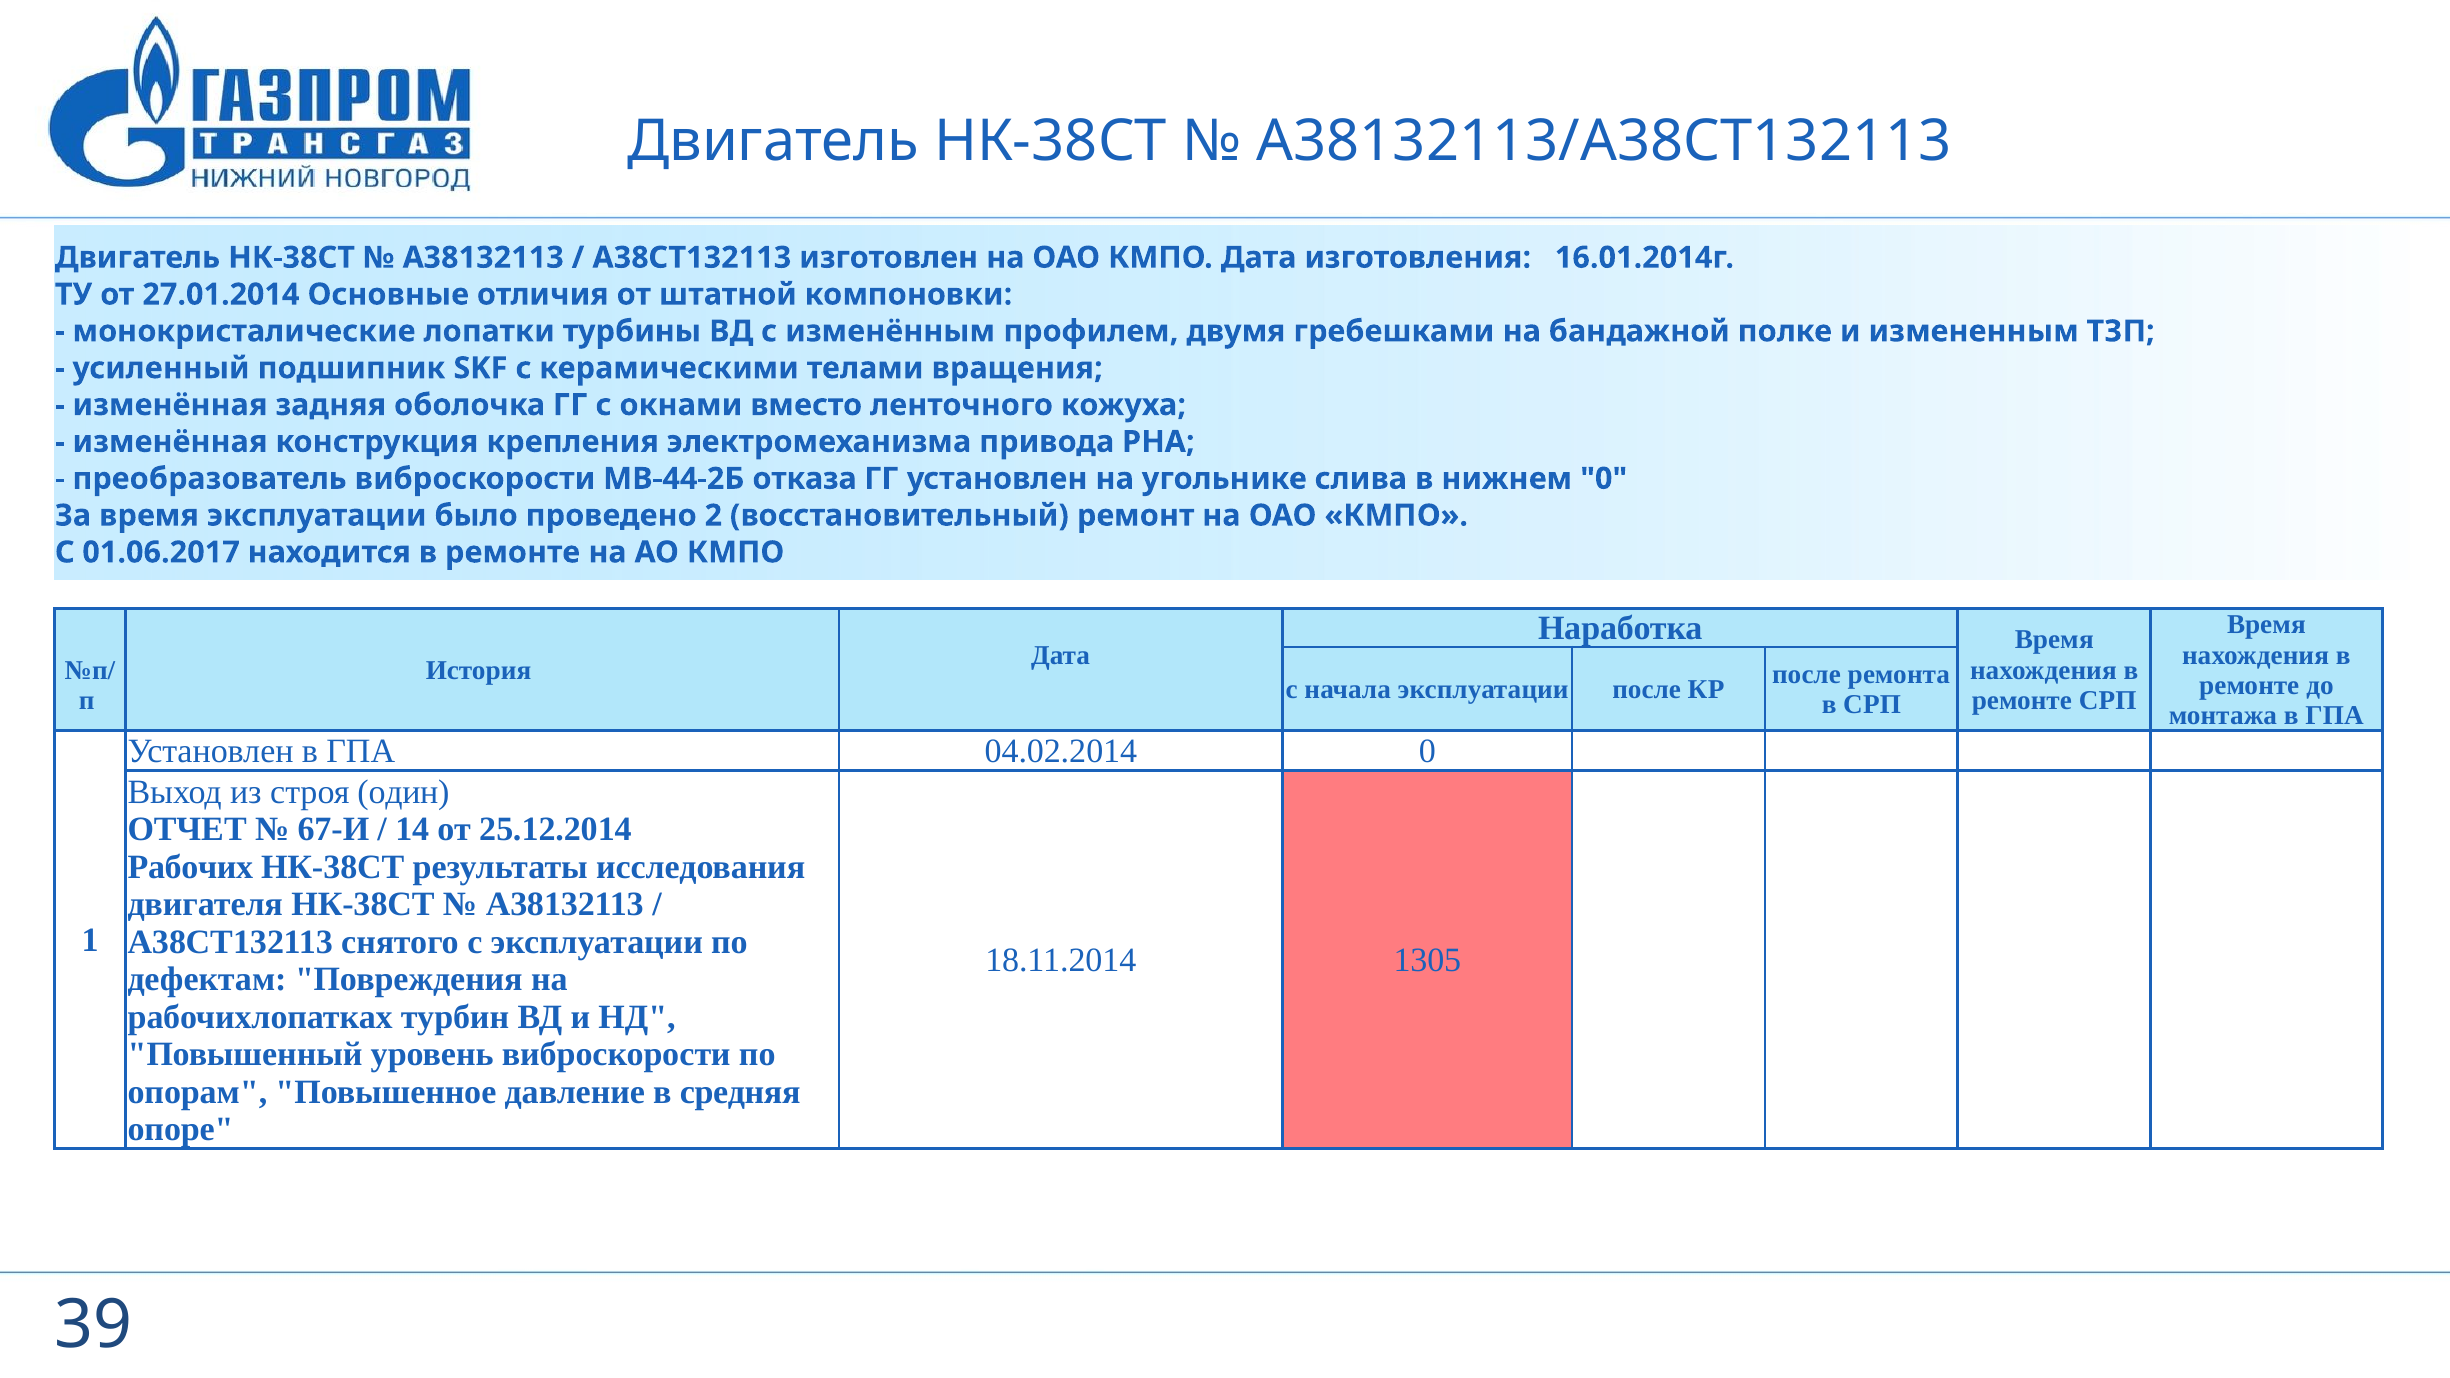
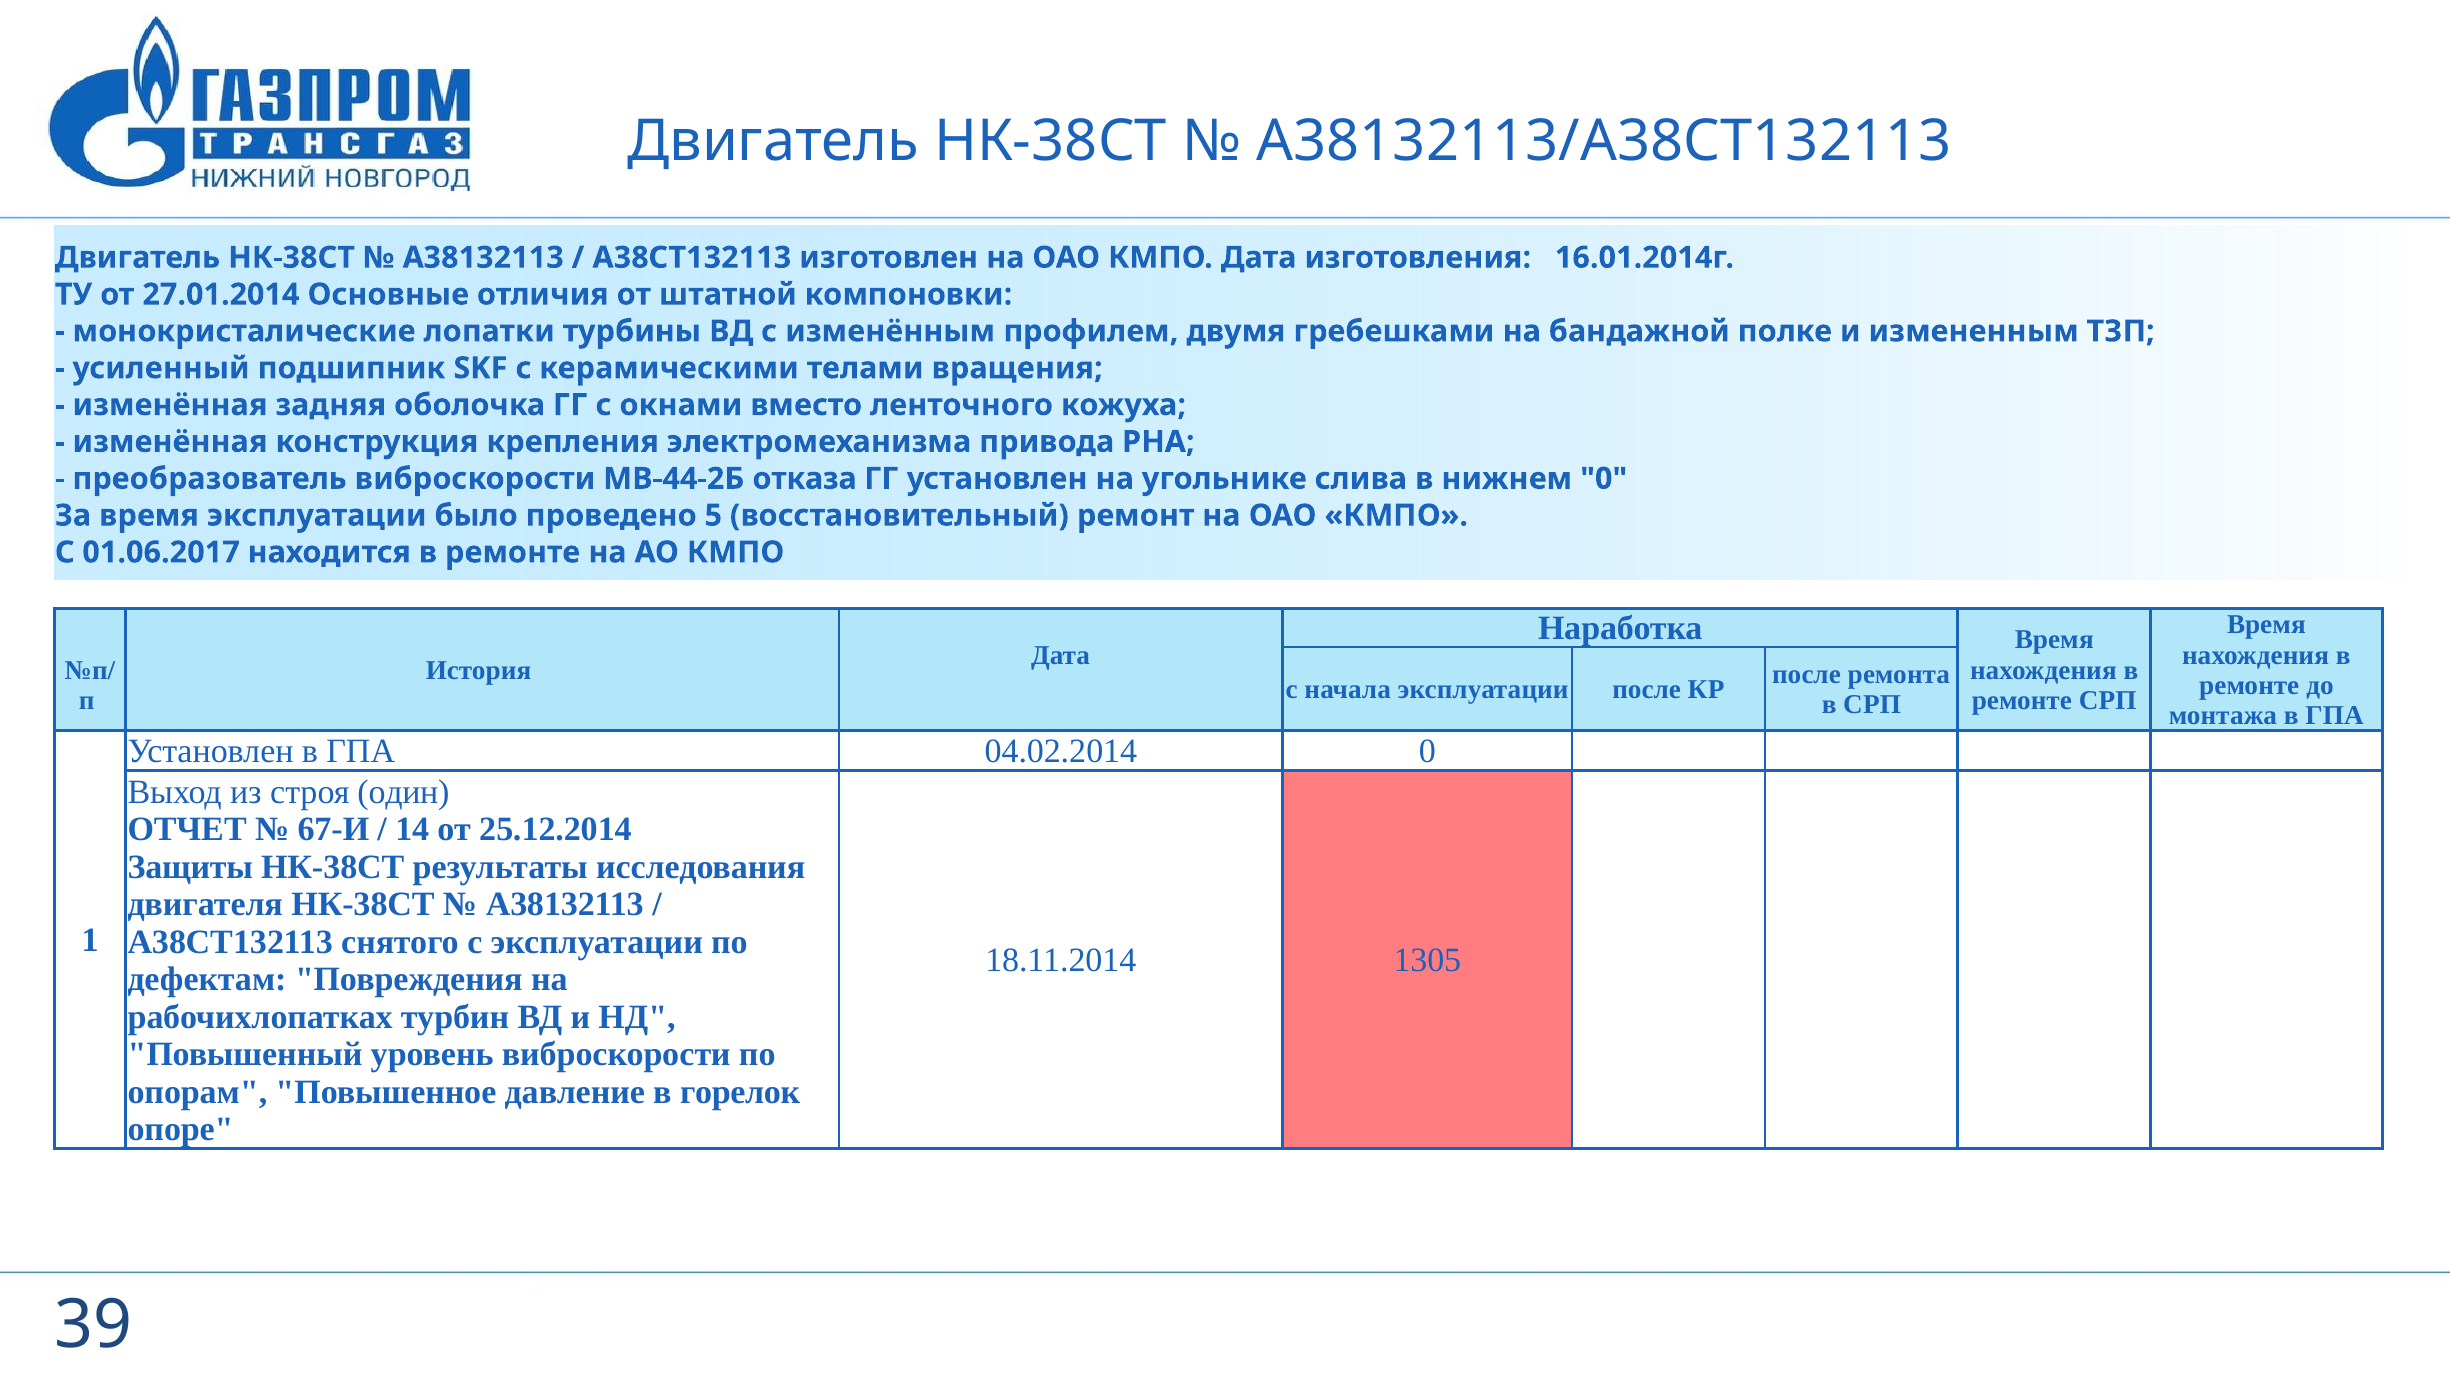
2: 2 -> 5 (713, 516)
Рабочих: Рабочих -> Защиты (190, 867)
средняя: средняя -> горелок (740, 1092)
